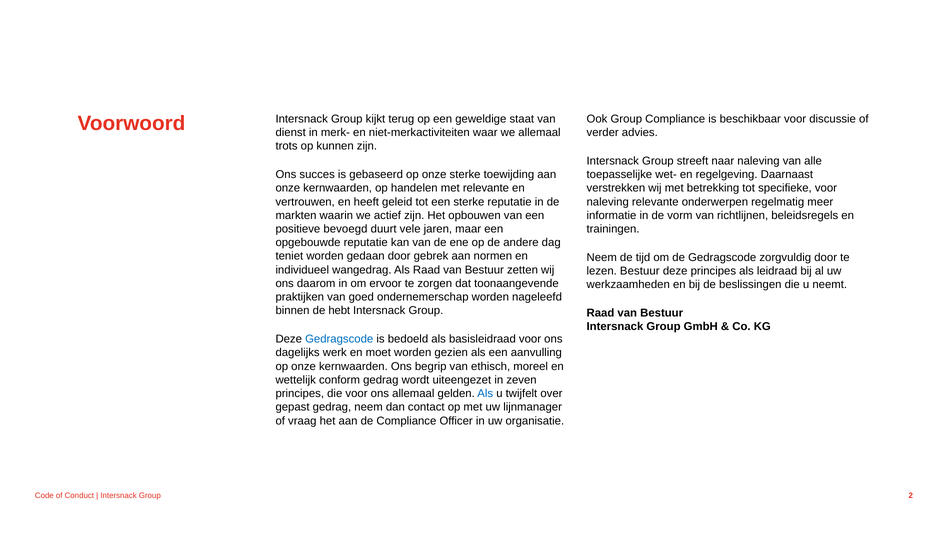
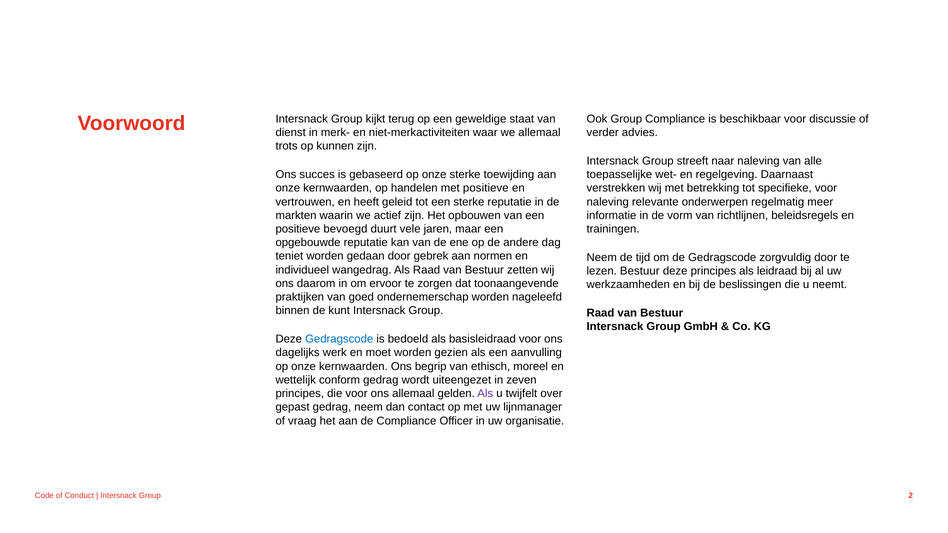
met relevante: relevante -> positieve (486, 188)
hebt: hebt -> kunt (339, 311)
Als colour: blue -> purple (485, 394)
